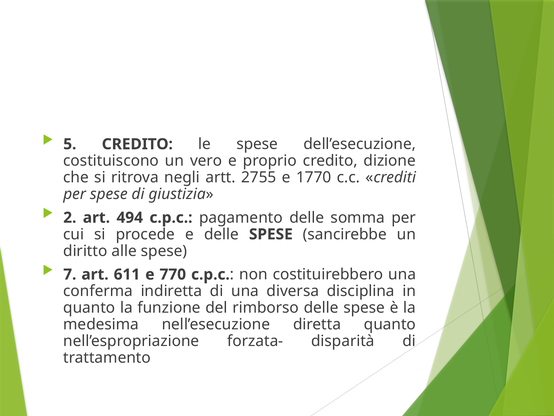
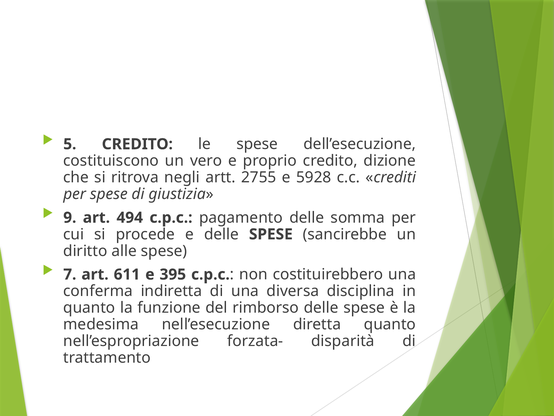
1770: 1770 -> 5928 (314, 177)
2: 2 -> 9 (70, 217)
770: 770 -> 395 (173, 274)
